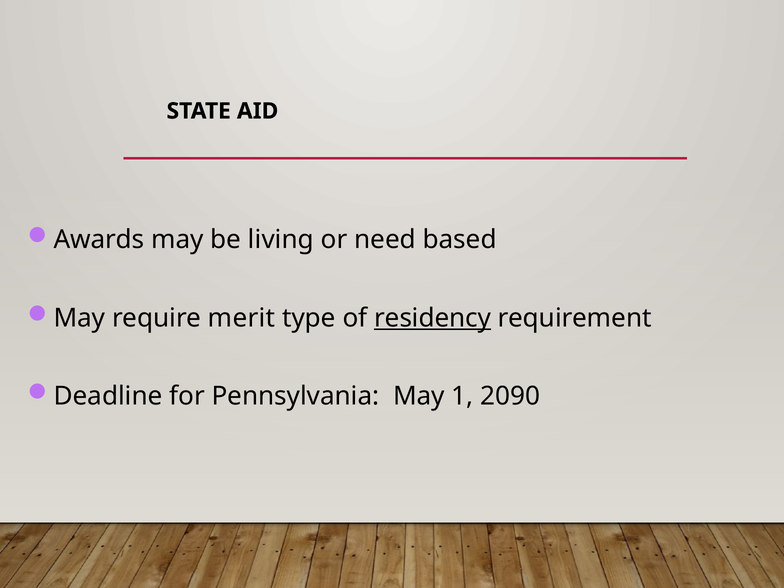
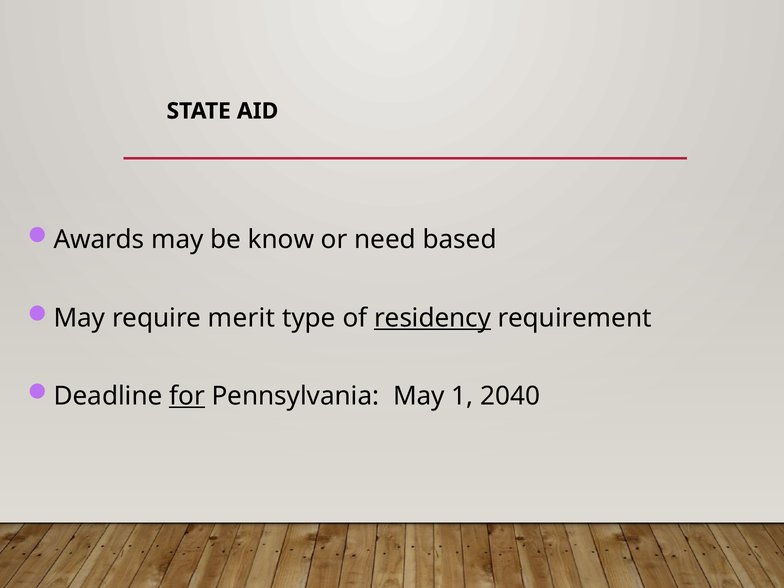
living: living -> know (281, 240)
for underline: none -> present (187, 396)
2090: 2090 -> 2040 (510, 396)
